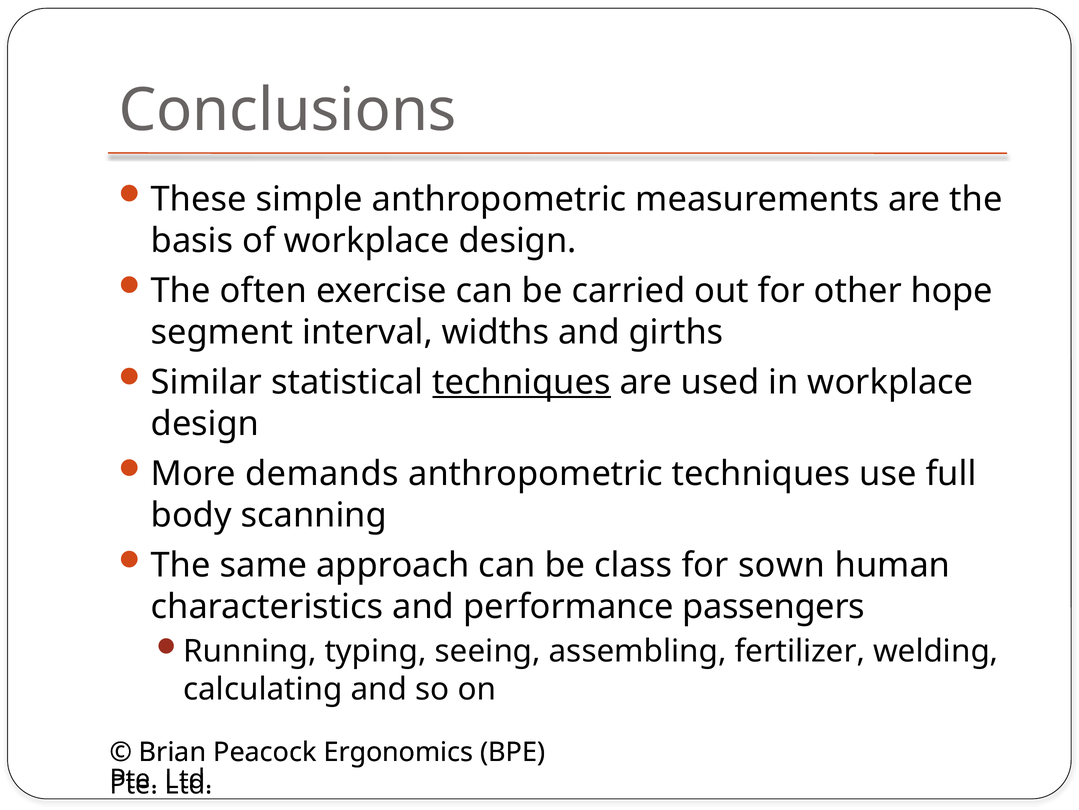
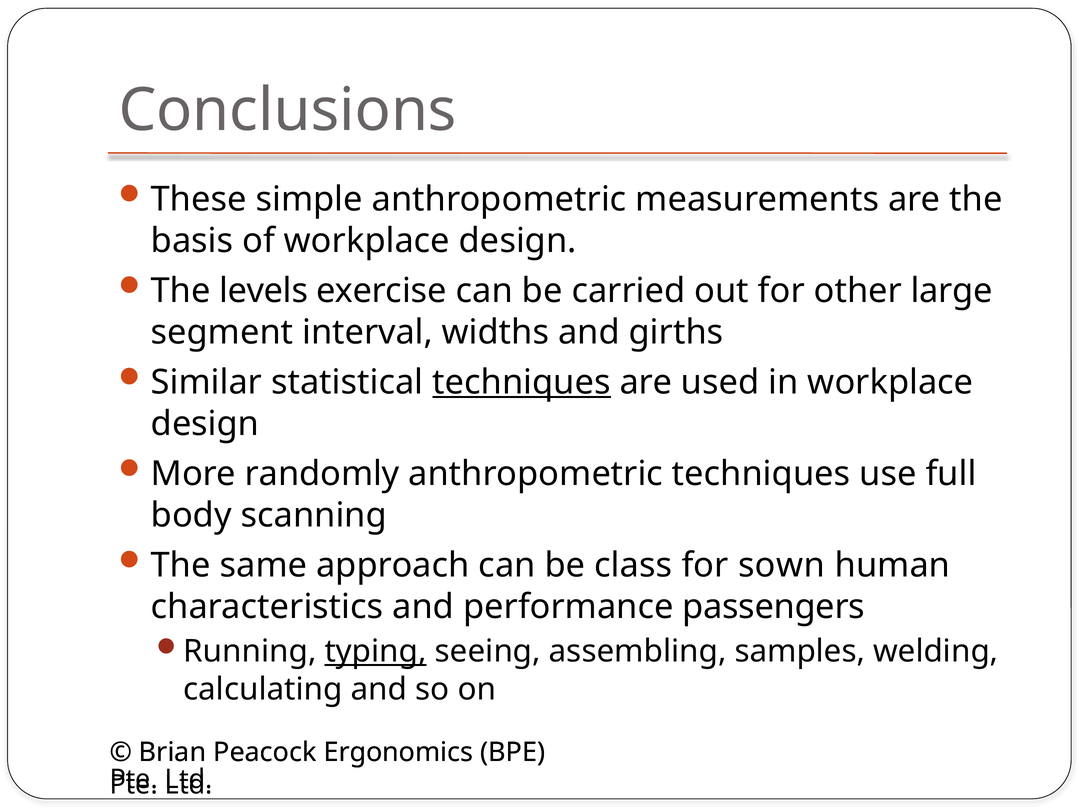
often: often -> levels (264, 291)
hope: hope -> large (952, 291)
demands: demands -> randomly (322, 473)
typing underline: none -> present (376, 651)
fertilizer: fertilizer -> samples (800, 651)
